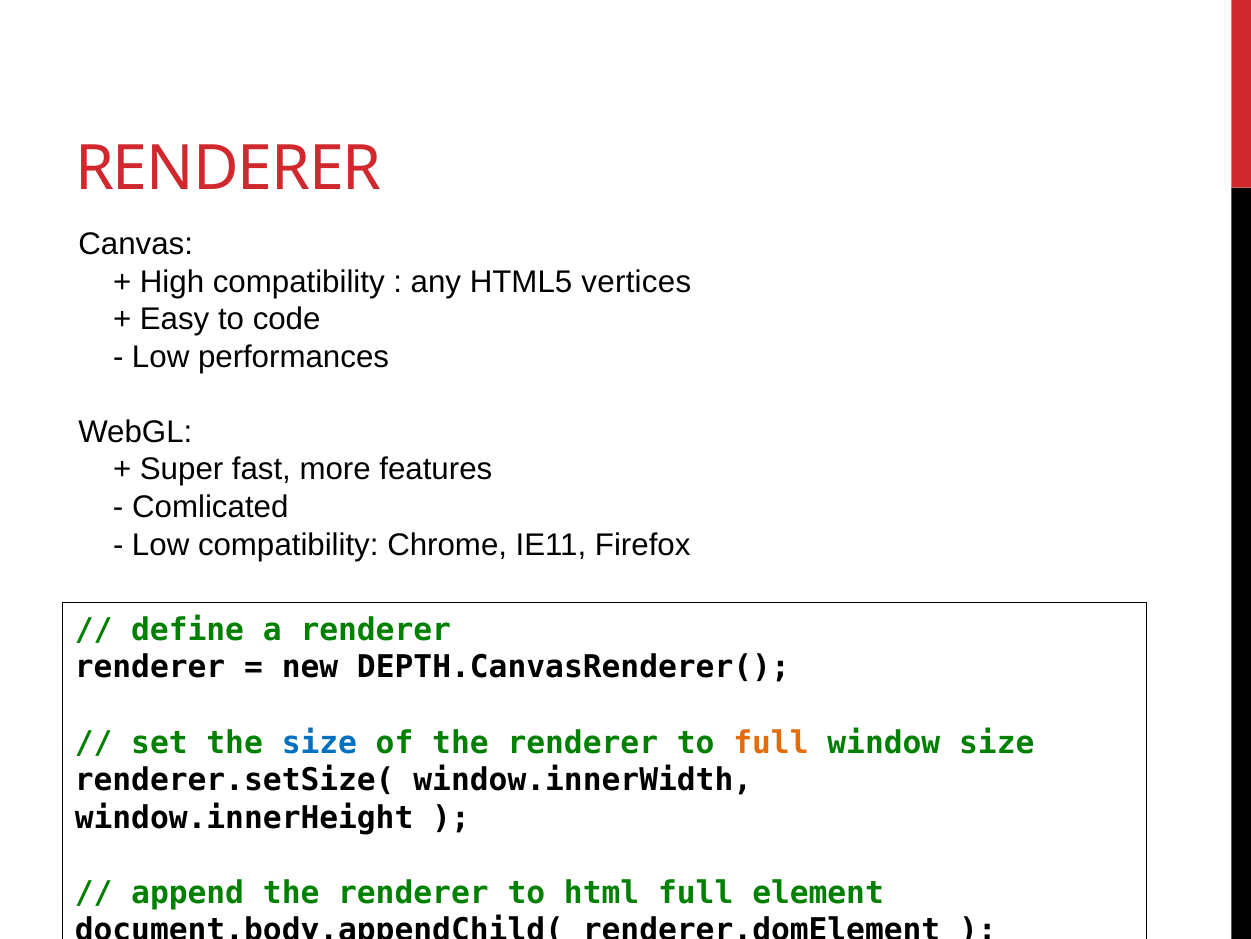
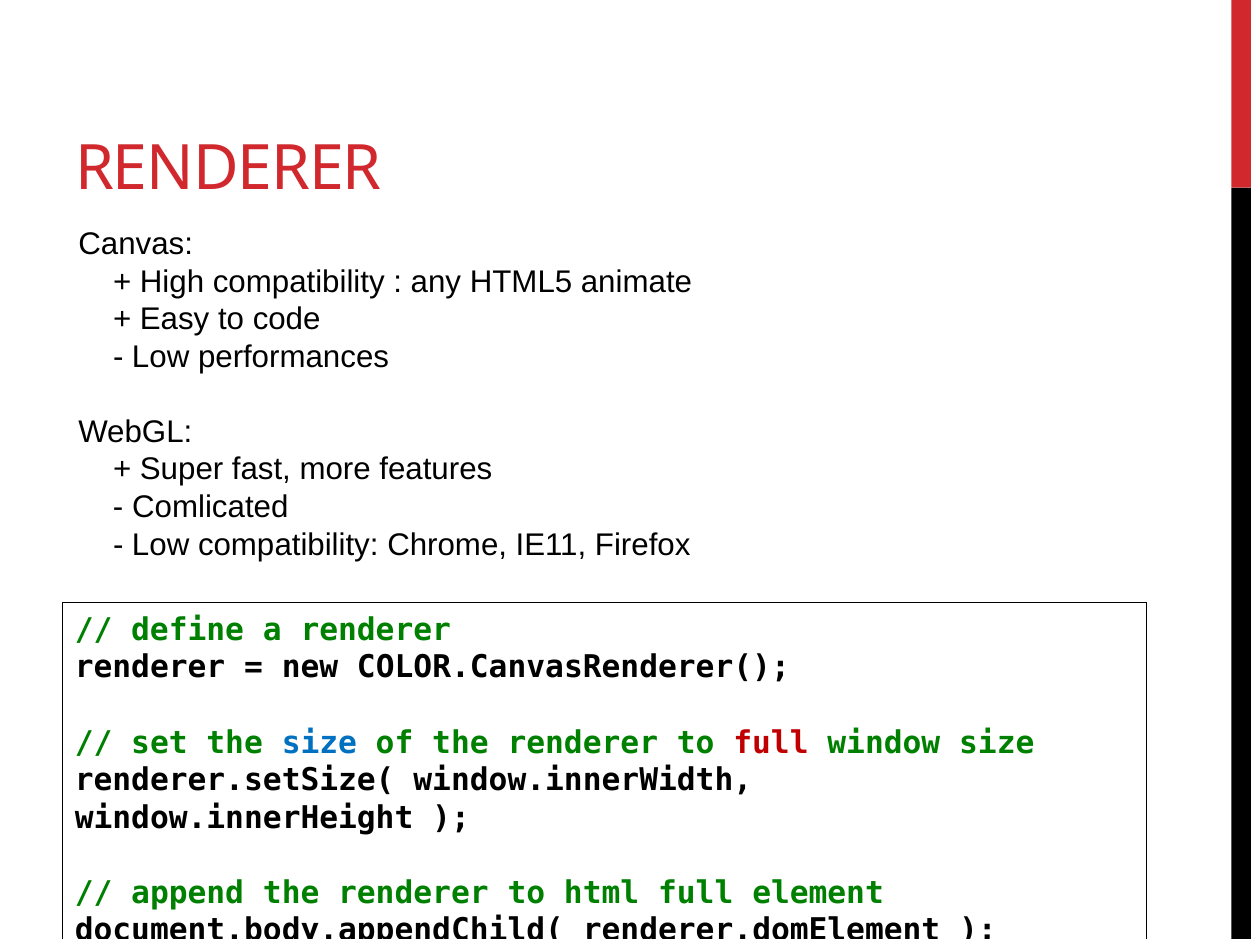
vertices: vertices -> animate (636, 282)
DEPTH.CanvasRenderer(: DEPTH.CanvasRenderer( -> COLOR.CanvasRenderer( (573, 667)
full colour: orange -> red (771, 742)
